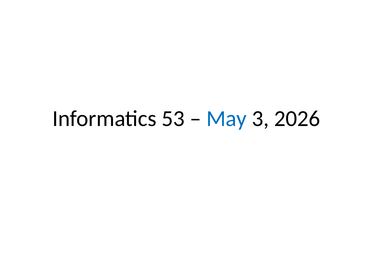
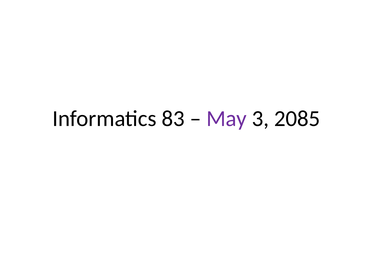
53: 53 -> 83 (173, 118)
May colour: blue -> purple (227, 118)
2026: 2026 -> 2085 (297, 118)
